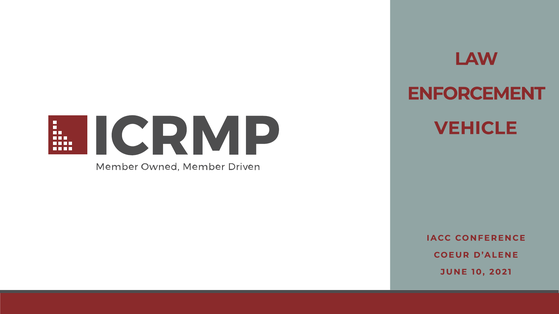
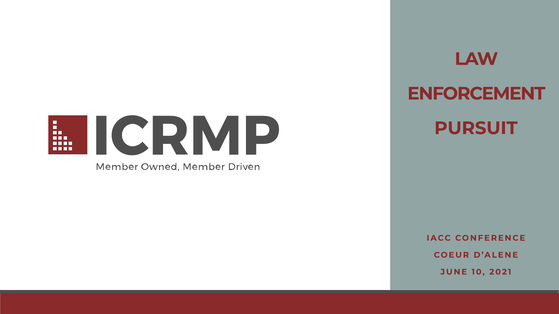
VEHICLE: VEHICLE -> PURSUIT (476, 128)
